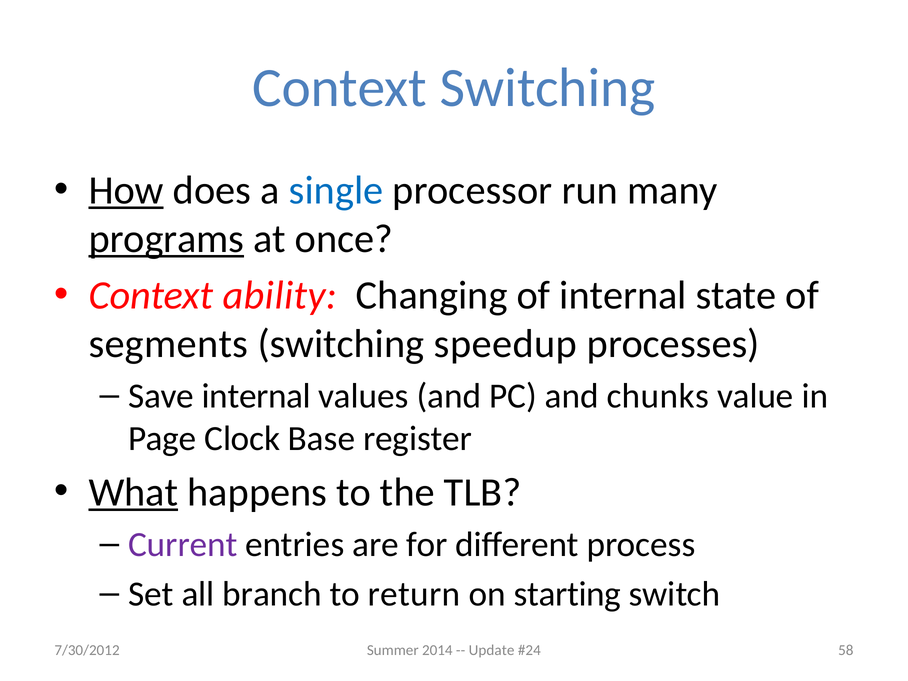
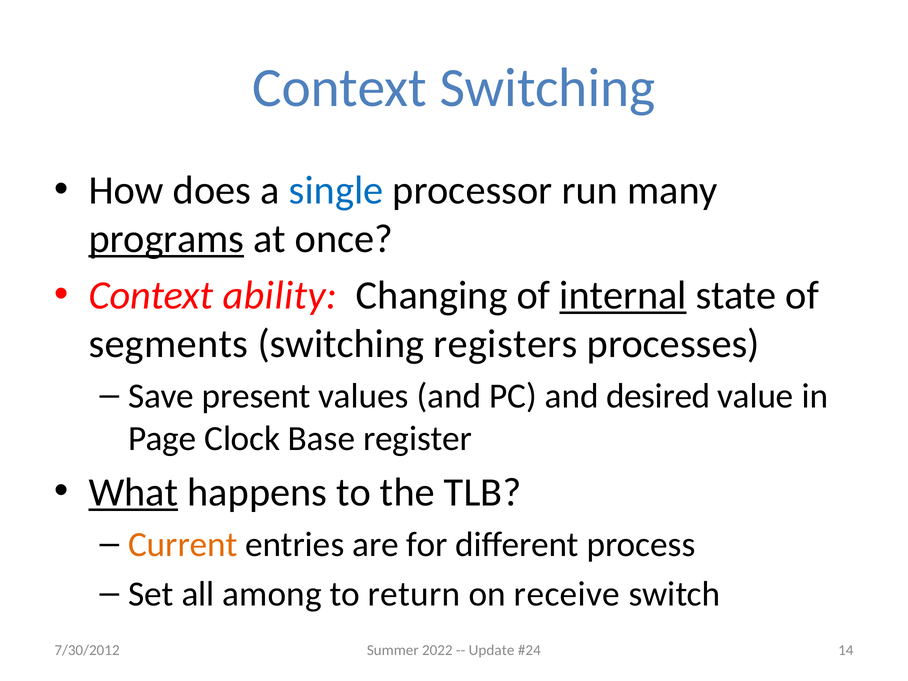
How underline: present -> none (126, 190)
internal underline: none -> present (623, 295)
speedup: speedup -> registers (505, 344)
Save internal: internal -> present (256, 396)
chunks: chunks -> desired (658, 396)
Current colour: purple -> orange (183, 544)
branch: branch -> among (272, 594)
starting: starting -> receive (567, 594)
2014: 2014 -> 2022 (437, 650)
58: 58 -> 14 (846, 650)
